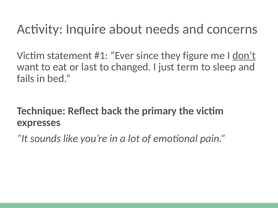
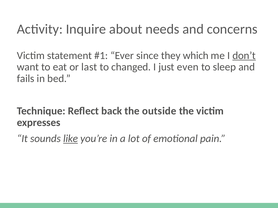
figure: figure -> which (196, 56)
term: term -> even (188, 67)
primary: primary -> outside (159, 111)
like underline: none -> present (71, 139)
